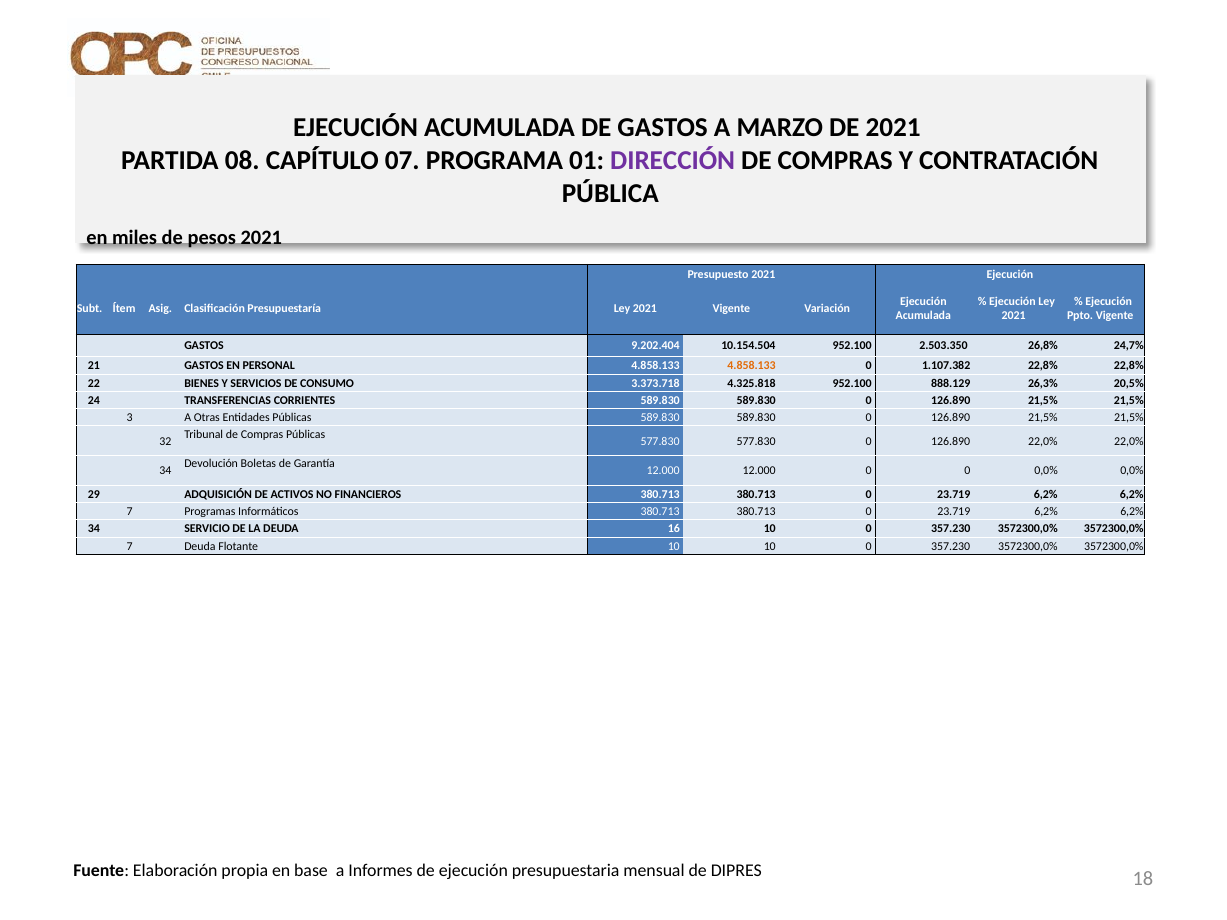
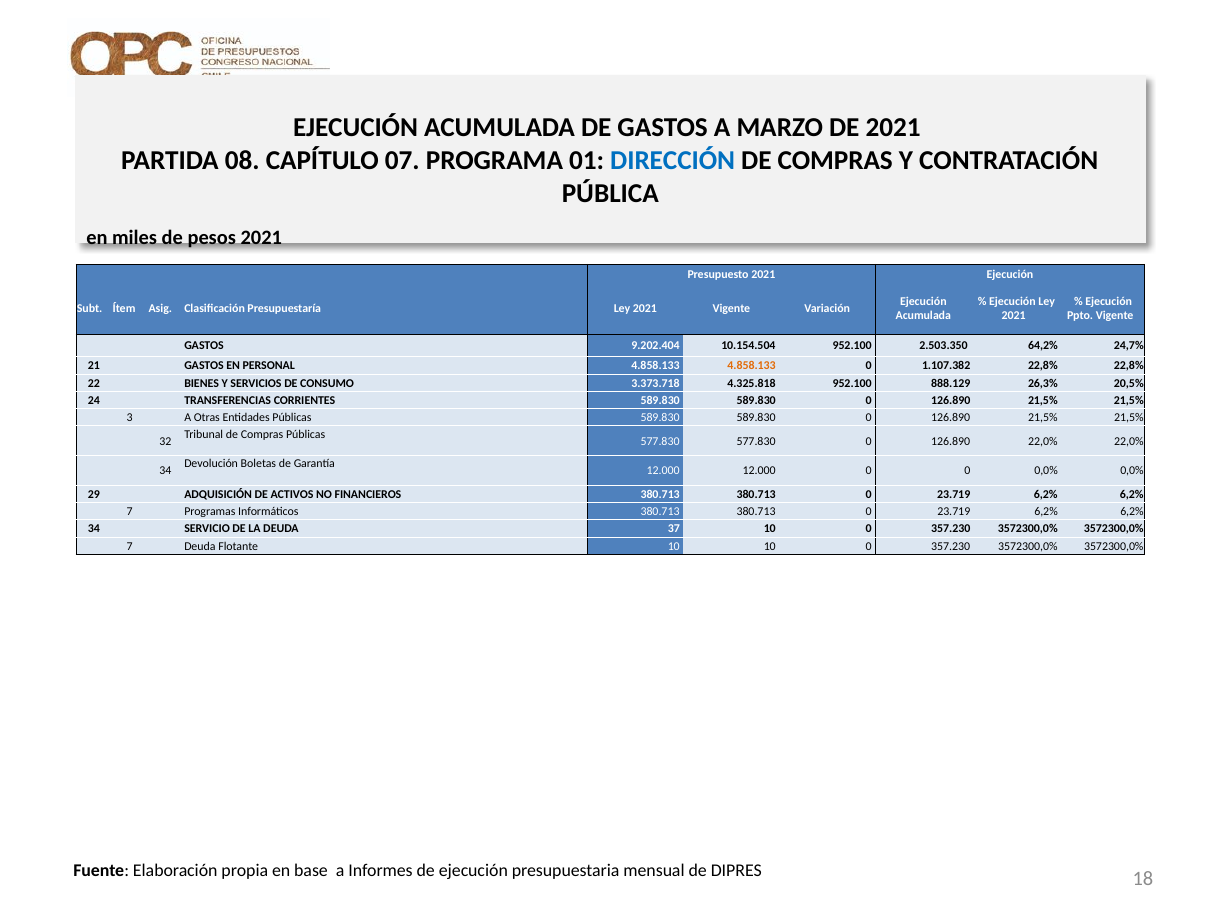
DIRECCIÓN colour: purple -> blue (673, 161)
26,8%: 26,8% -> 64,2% (1043, 346)
16: 16 -> 37 (674, 529)
